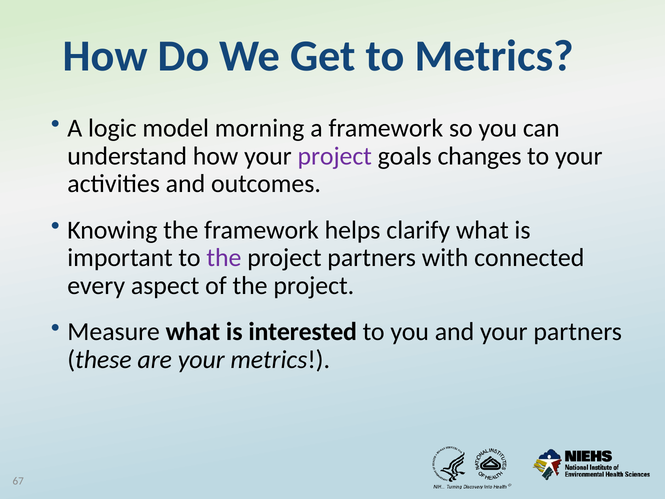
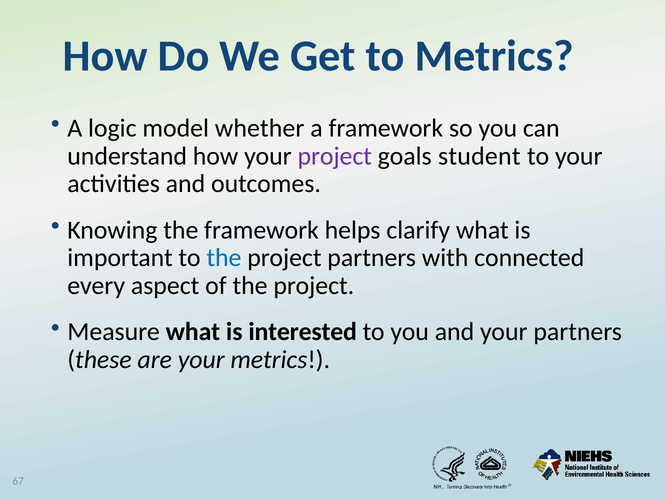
morning: morning -> whether (260, 128)
changes: changes -> student (479, 156)
the colour: purple -> blue (224, 258)
